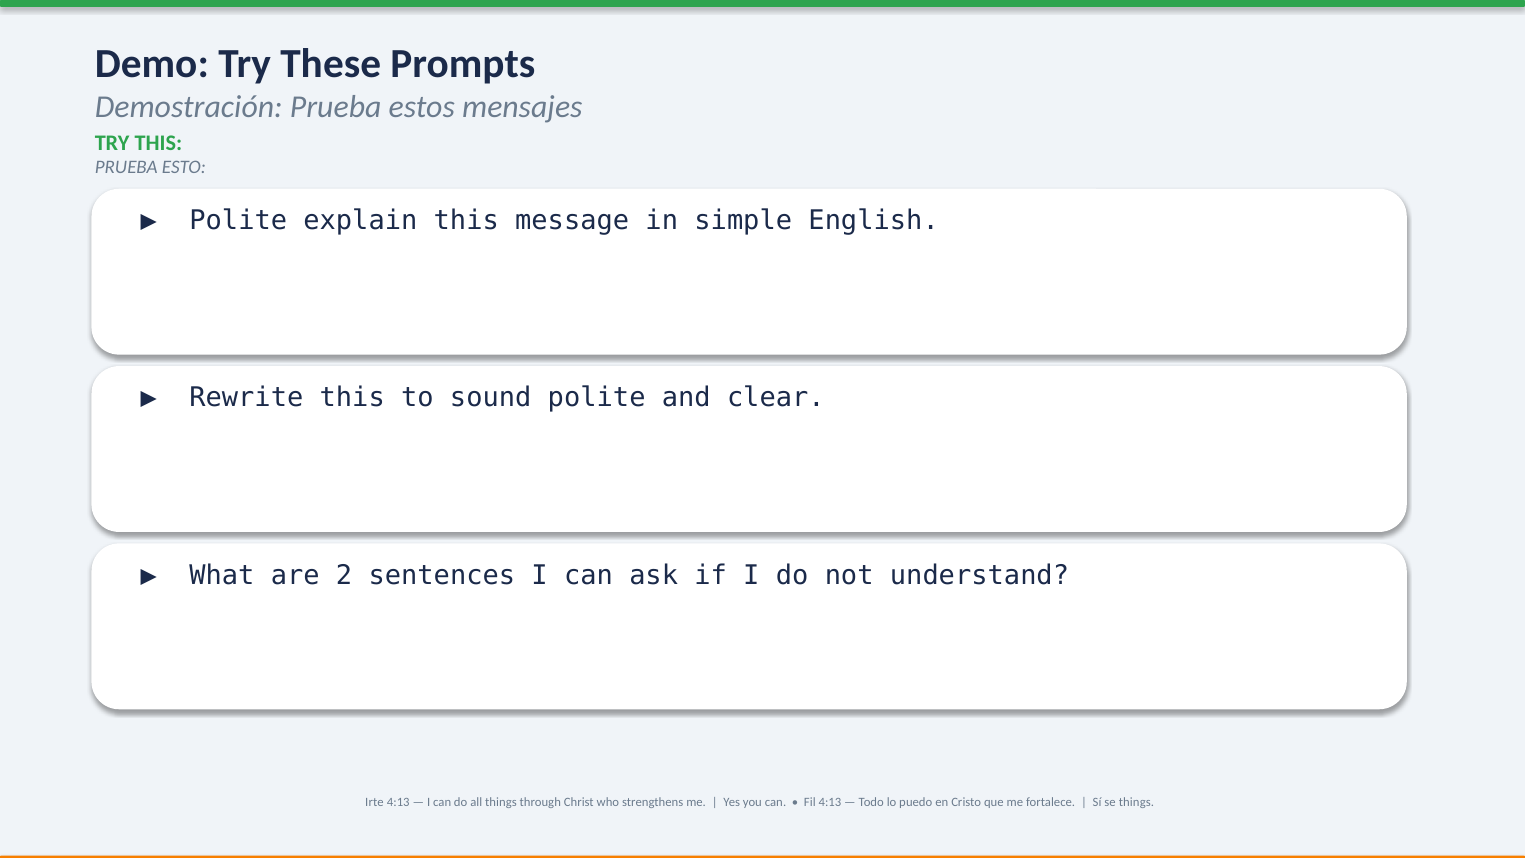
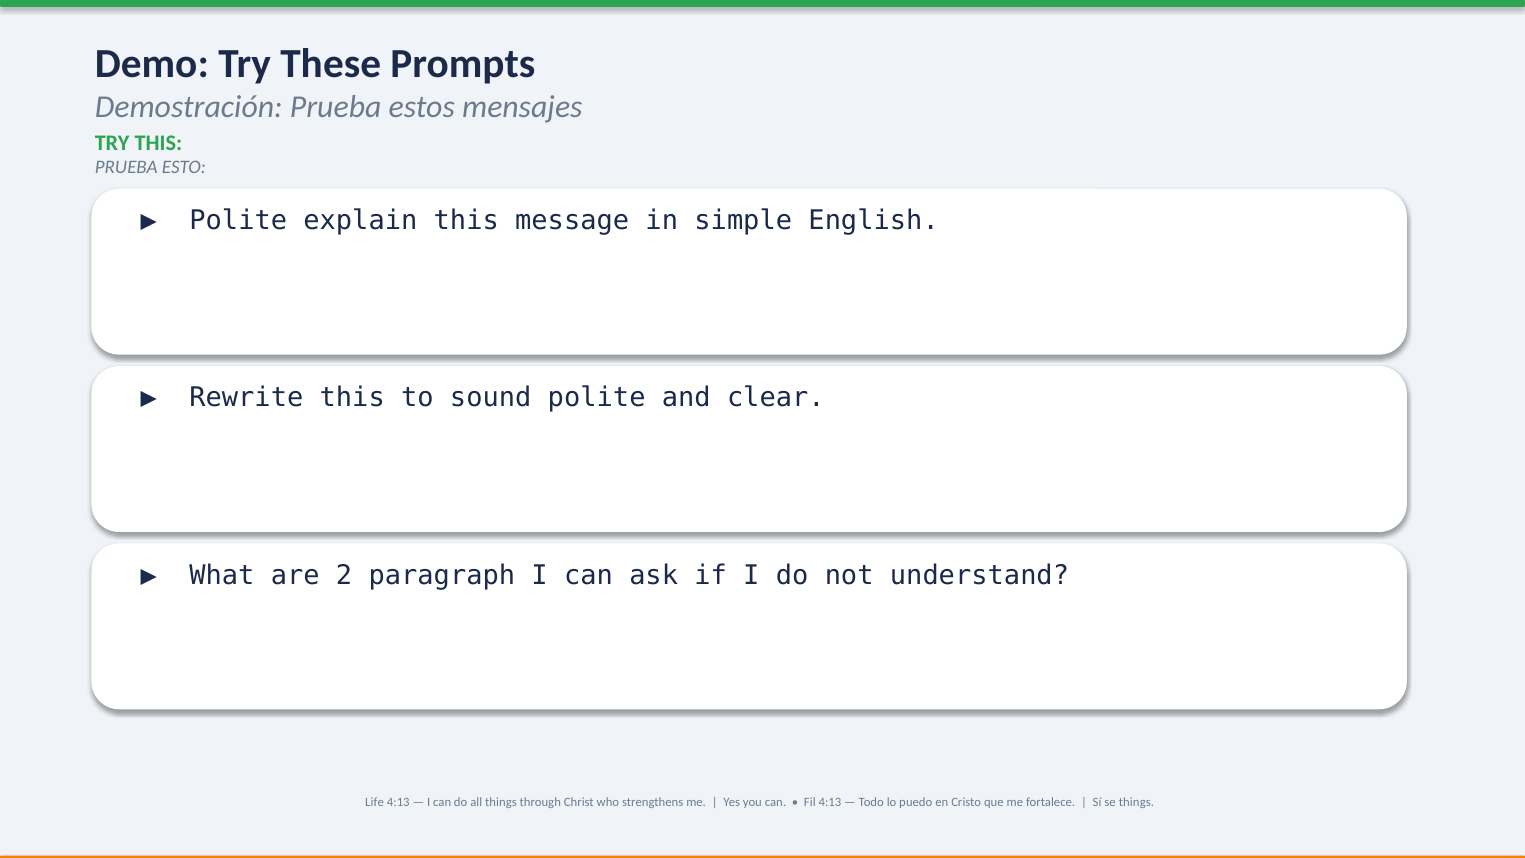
sentences: sentences -> paragraph (442, 575)
Irte: Irte -> Life (374, 802)
